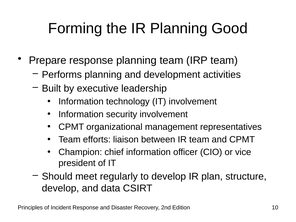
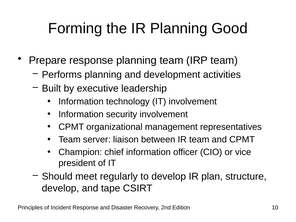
efforts: efforts -> server (97, 140)
data: data -> tape (111, 188)
